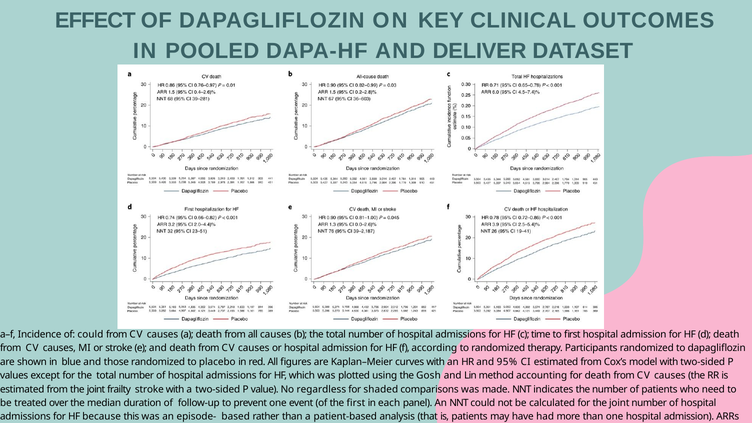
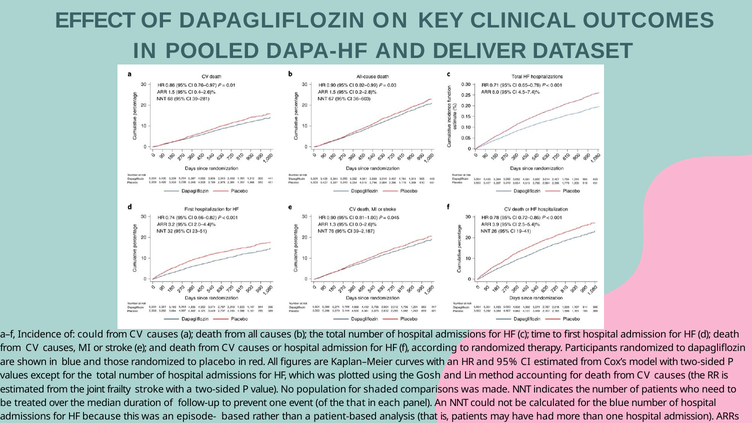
regardless: regardless -> population (321, 389)
the first: first -> that (356, 403)
for the joint: joint -> blue (619, 403)
